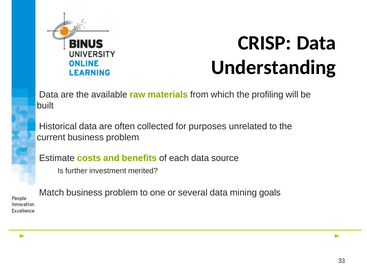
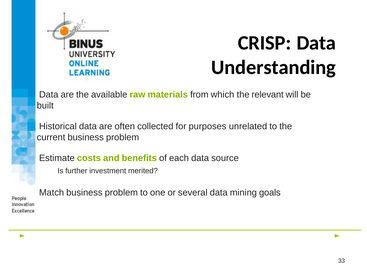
profiling: profiling -> relevant (268, 95)
